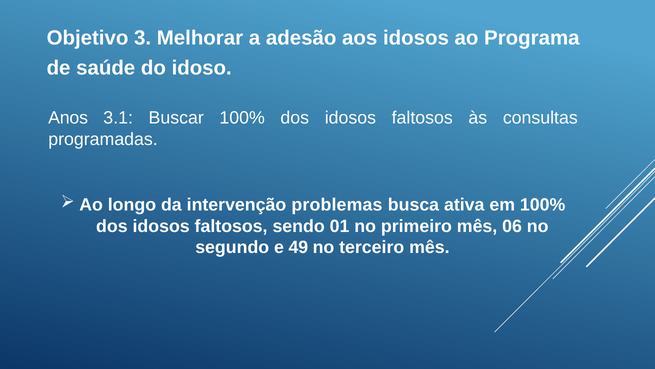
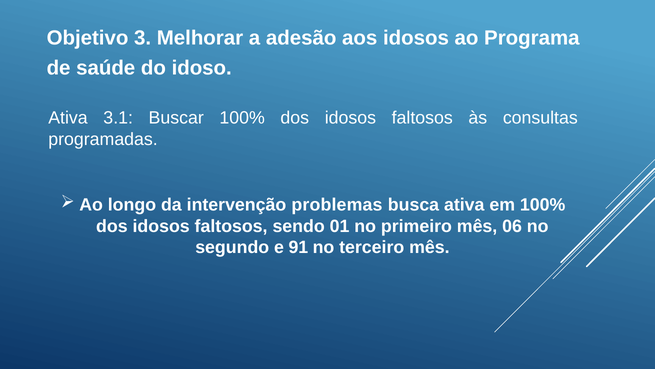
Anos: Anos -> Ativa (68, 118)
49: 49 -> 91 (298, 247)
